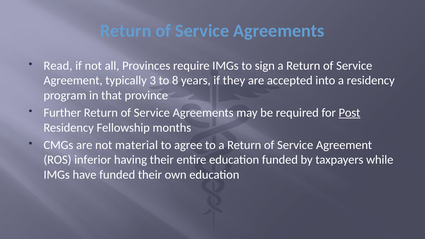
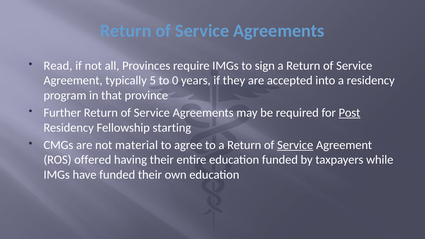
3: 3 -> 5 (153, 81)
8: 8 -> 0 (175, 81)
months: months -> starting (172, 128)
Service underline: none -> present (295, 145)
inferior: inferior -> offered (93, 160)
